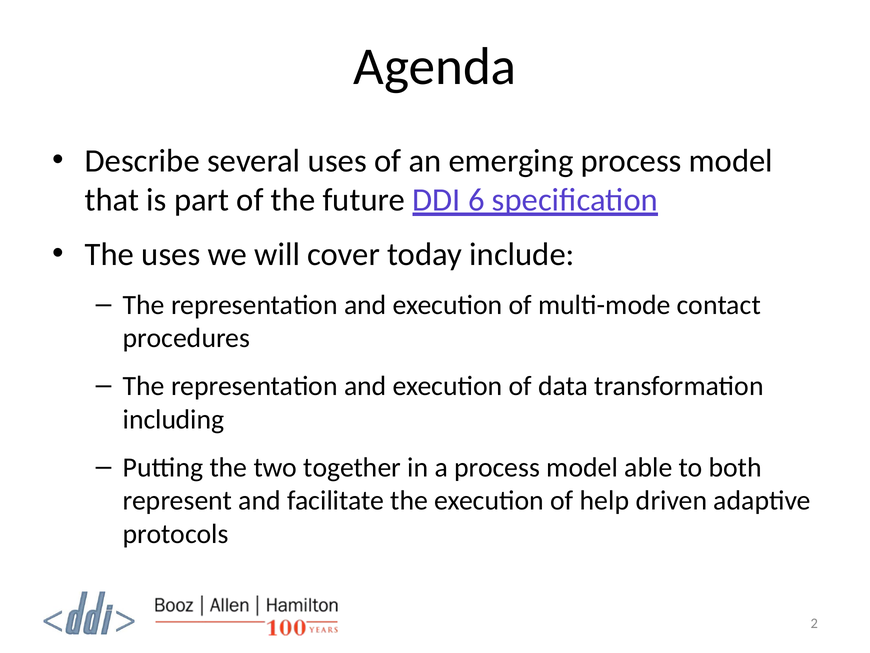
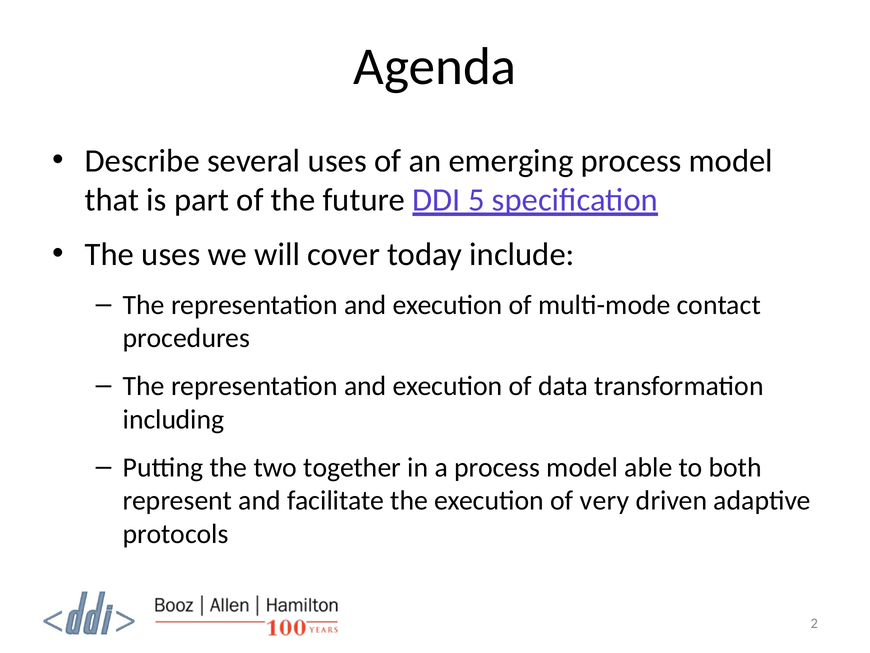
6: 6 -> 5 (476, 200)
help: help -> very (605, 500)
